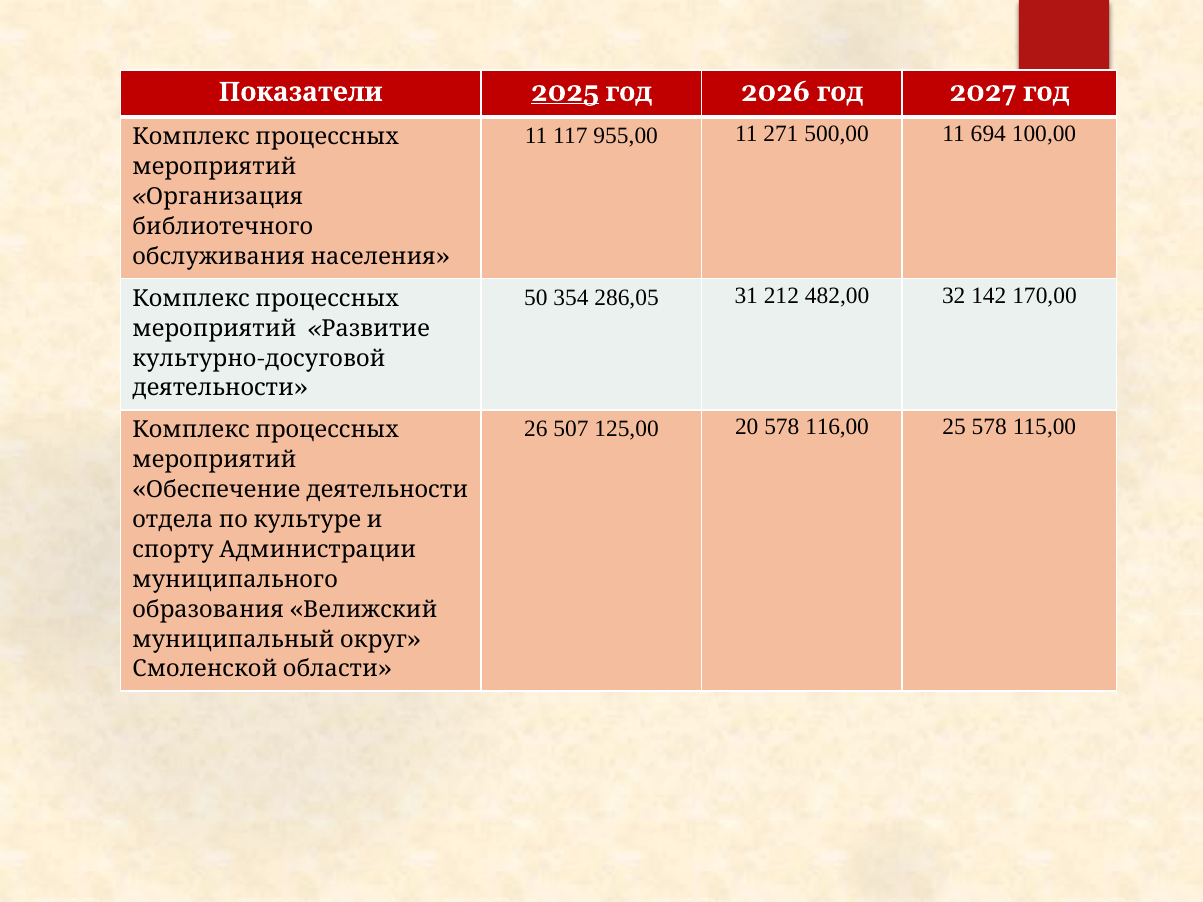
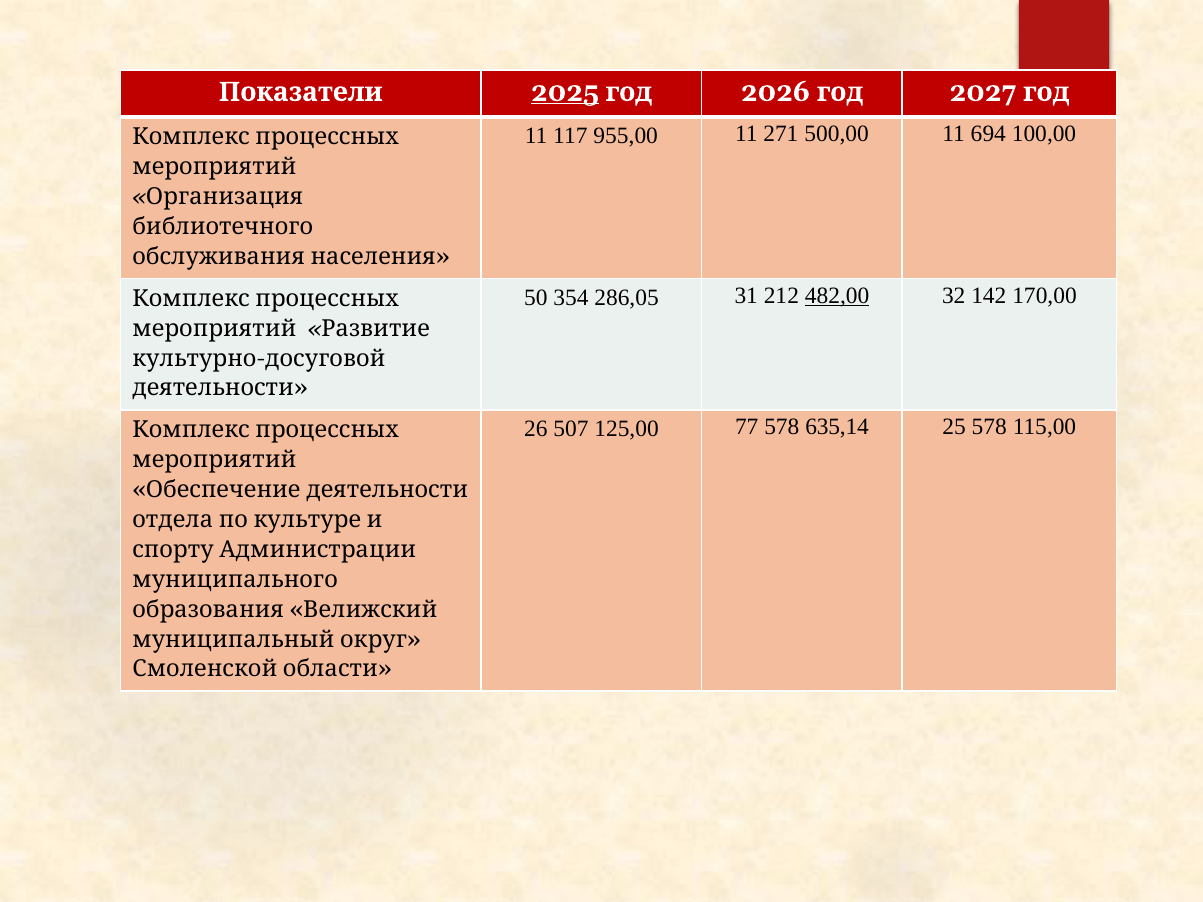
482,00 underline: none -> present (837, 295)
20: 20 -> 77 (747, 427)
116,00: 116,00 -> 635,14 (837, 427)
